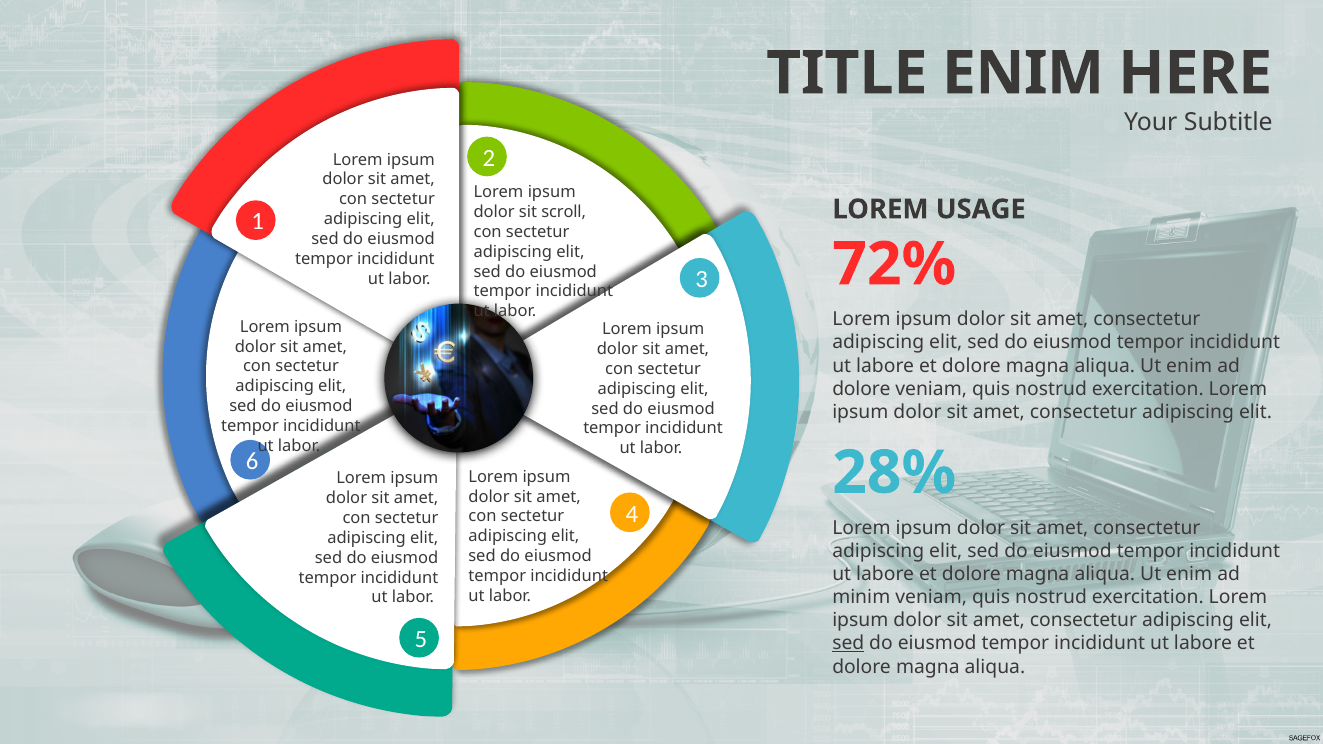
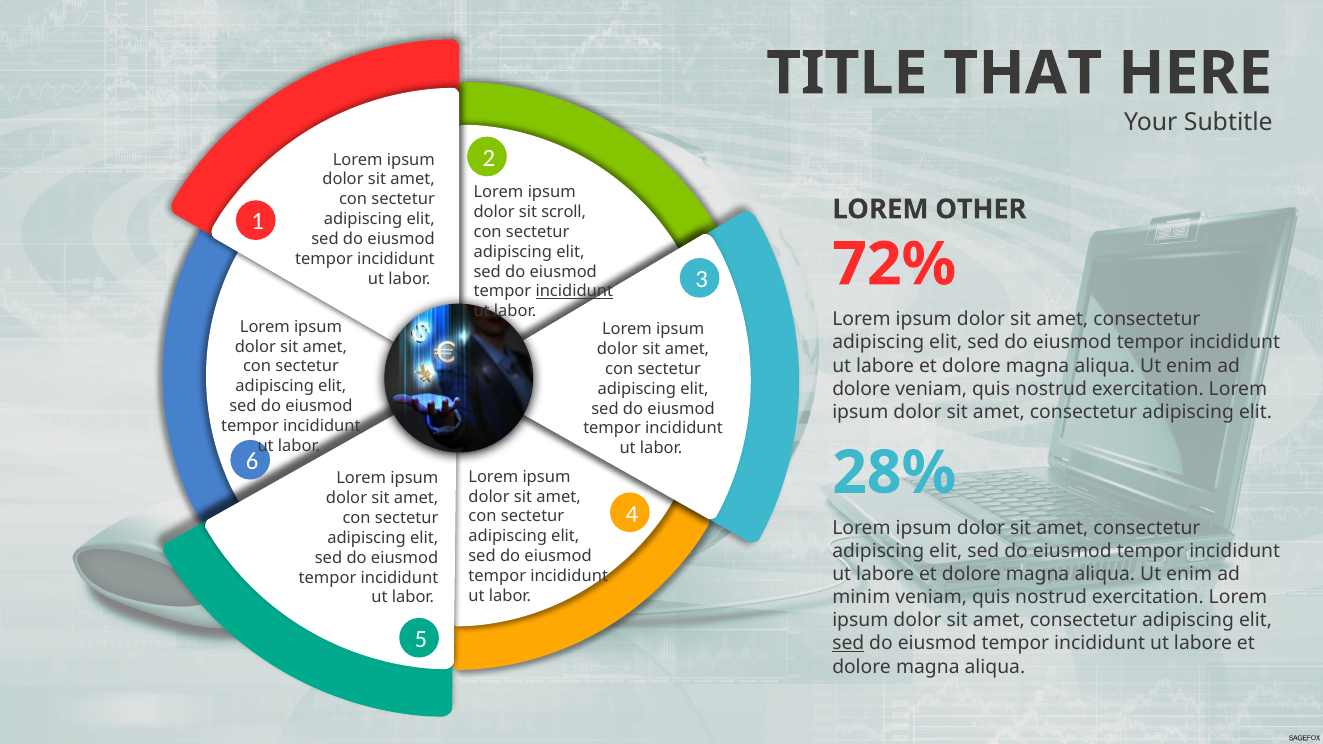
TITLE ENIM: ENIM -> THAT (1023, 73)
USAGE: USAGE -> OTHER (981, 209)
incididunt underline: none -> present (574, 292)
